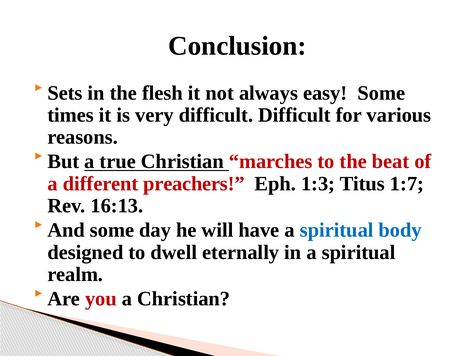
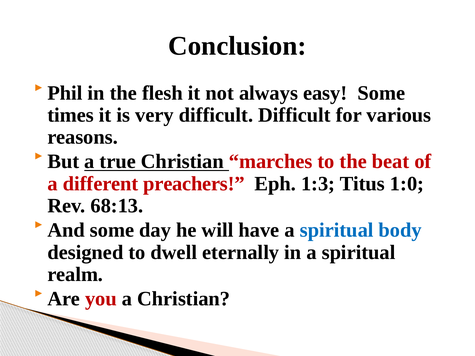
Sets: Sets -> Phil (65, 93)
1:7: 1:7 -> 1:0 (407, 184)
16:13: 16:13 -> 68:13 (117, 206)
